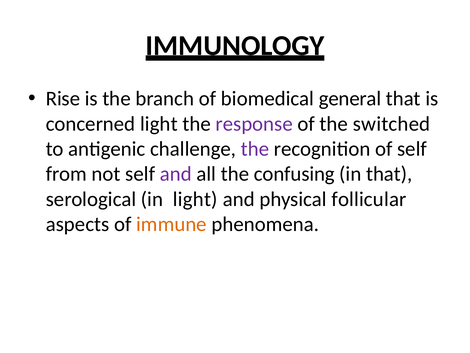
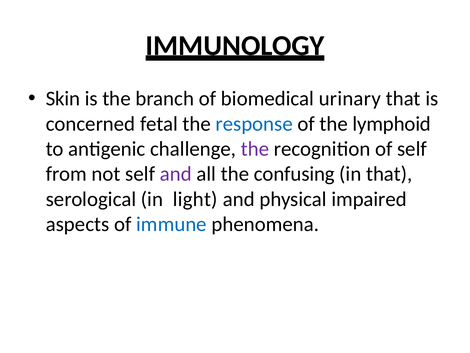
Rise: Rise -> Skin (63, 99)
general: general -> urinary (350, 99)
concerned light: light -> fetal (159, 124)
response colour: purple -> blue (254, 124)
switched: switched -> lymphoid (392, 124)
follicular: follicular -> impaired (369, 199)
immune colour: orange -> blue (171, 224)
